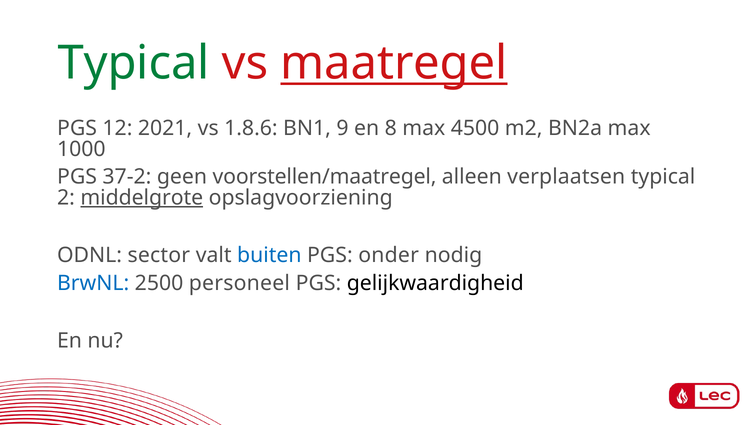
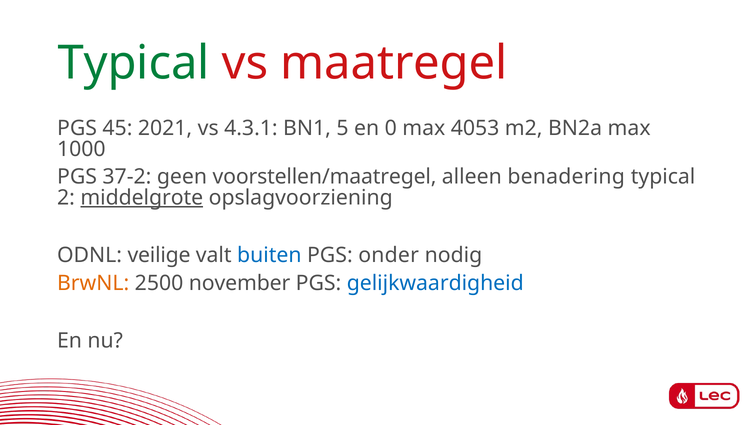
maatregel underline: present -> none (394, 63)
12: 12 -> 45 (117, 128)
1.8.6: 1.8.6 -> 4.3.1 (251, 128)
9: 9 -> 5 (342, 128)
8: 8 -> 0 (391, 128)
4500: 4500 -> 4053 (475, 128)
verplaatsen: verplaatsen -> benadering (566, 177)
sector: sector -> veilige (159, 255)
BrwNL colour: blue -> orange (93, 283)
personeel: personeel -> november (240, 283)
gelijkwaardigheid colour: black -> blue (435, 283)
